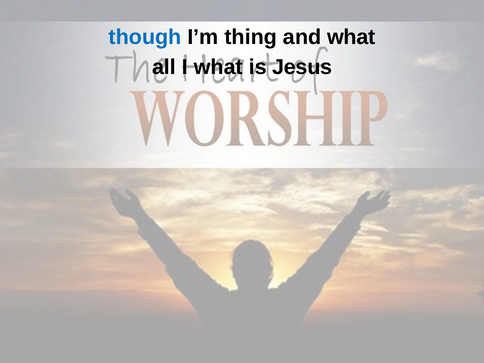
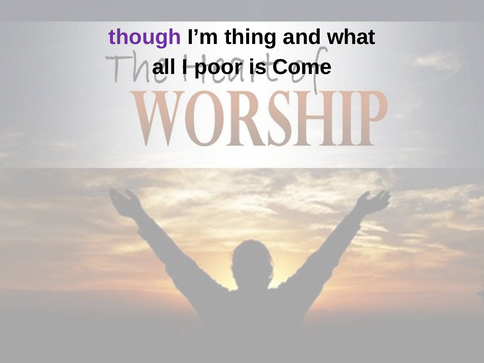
though colour: blue -> purple (145, 37)
I what: what -> poor (218, 67)
Jesus: Jesus -> Come (302, 67)
